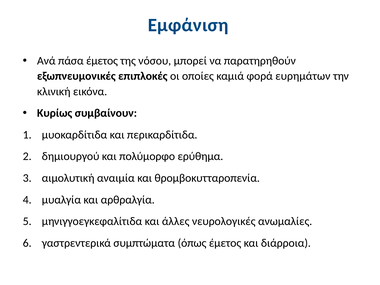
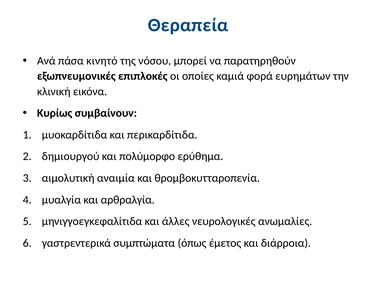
Εμφάνιση: Εμφάνιση -> Θεραπεία (188, 25)
πάσα έμετος: έμετος -> κινητό (102, 61)
